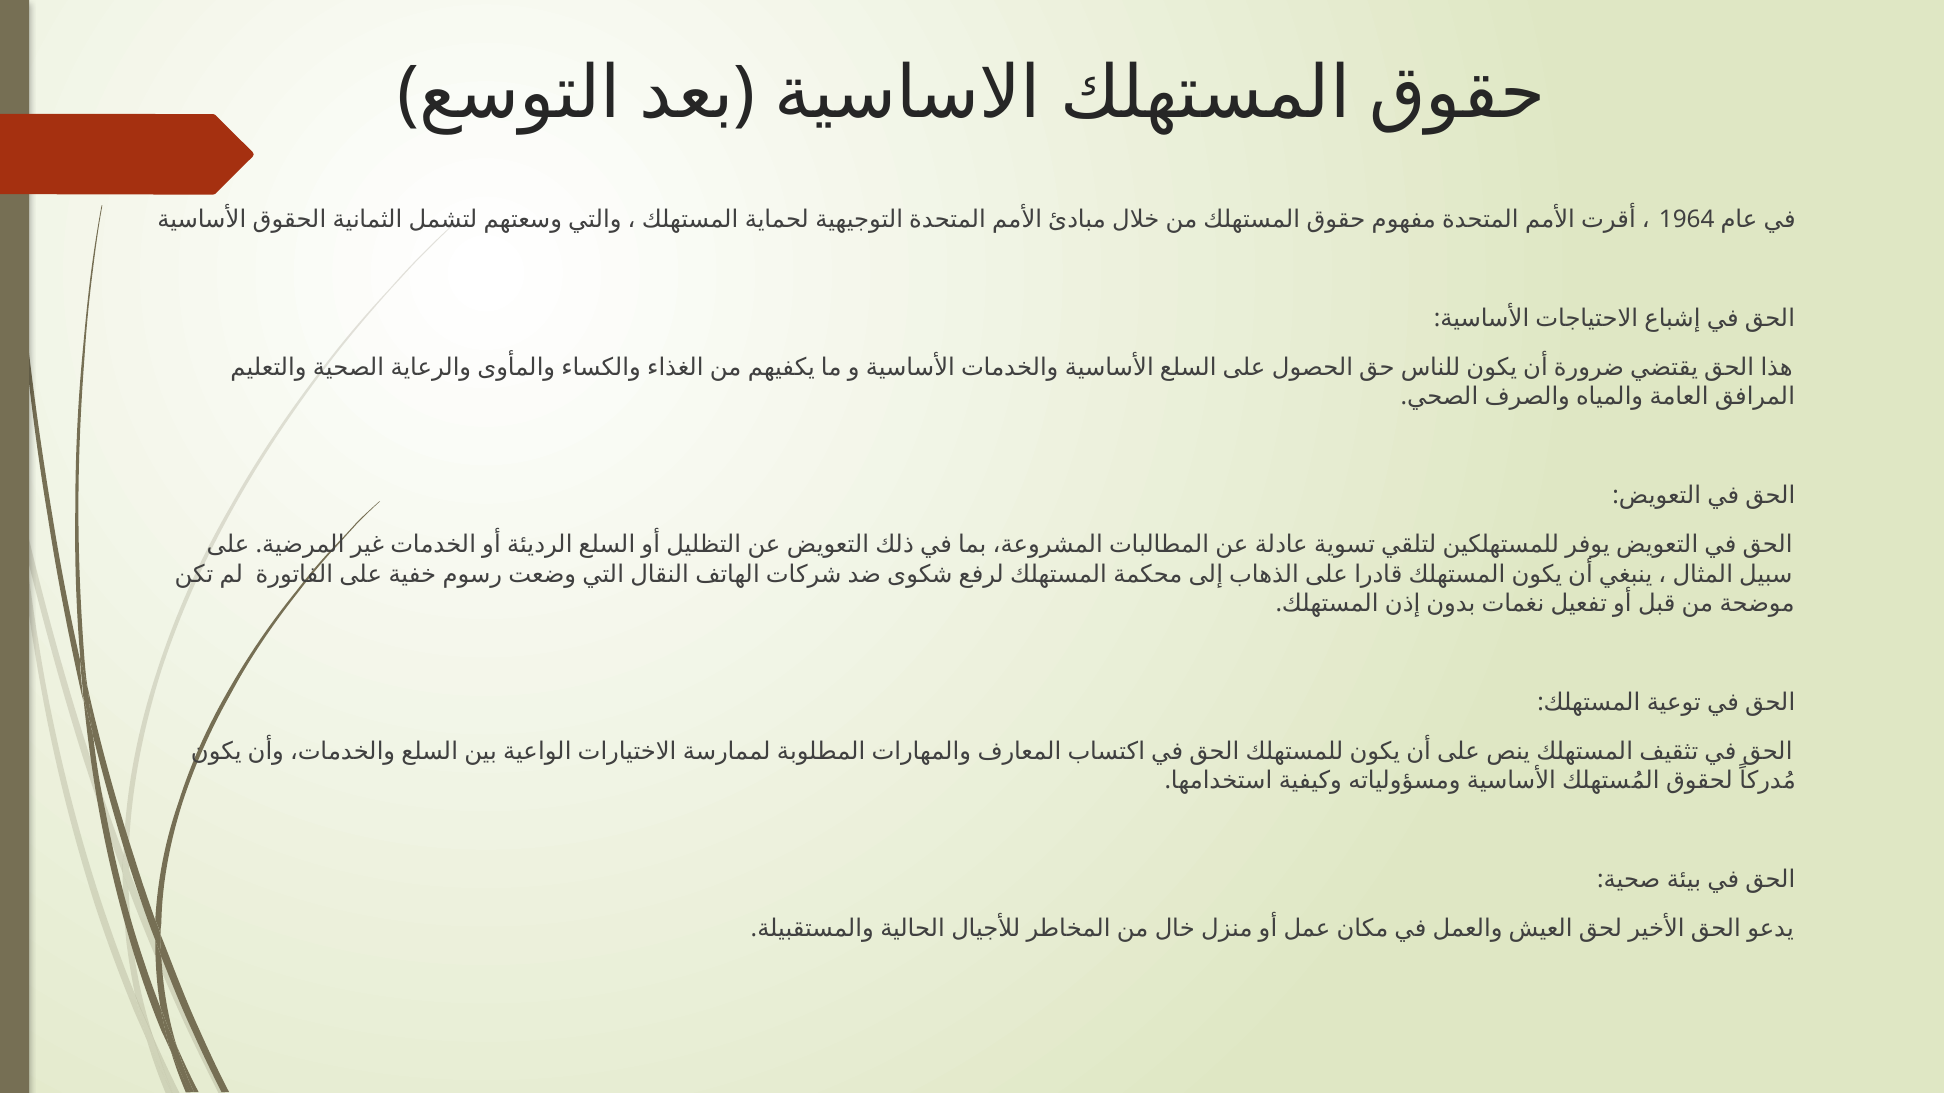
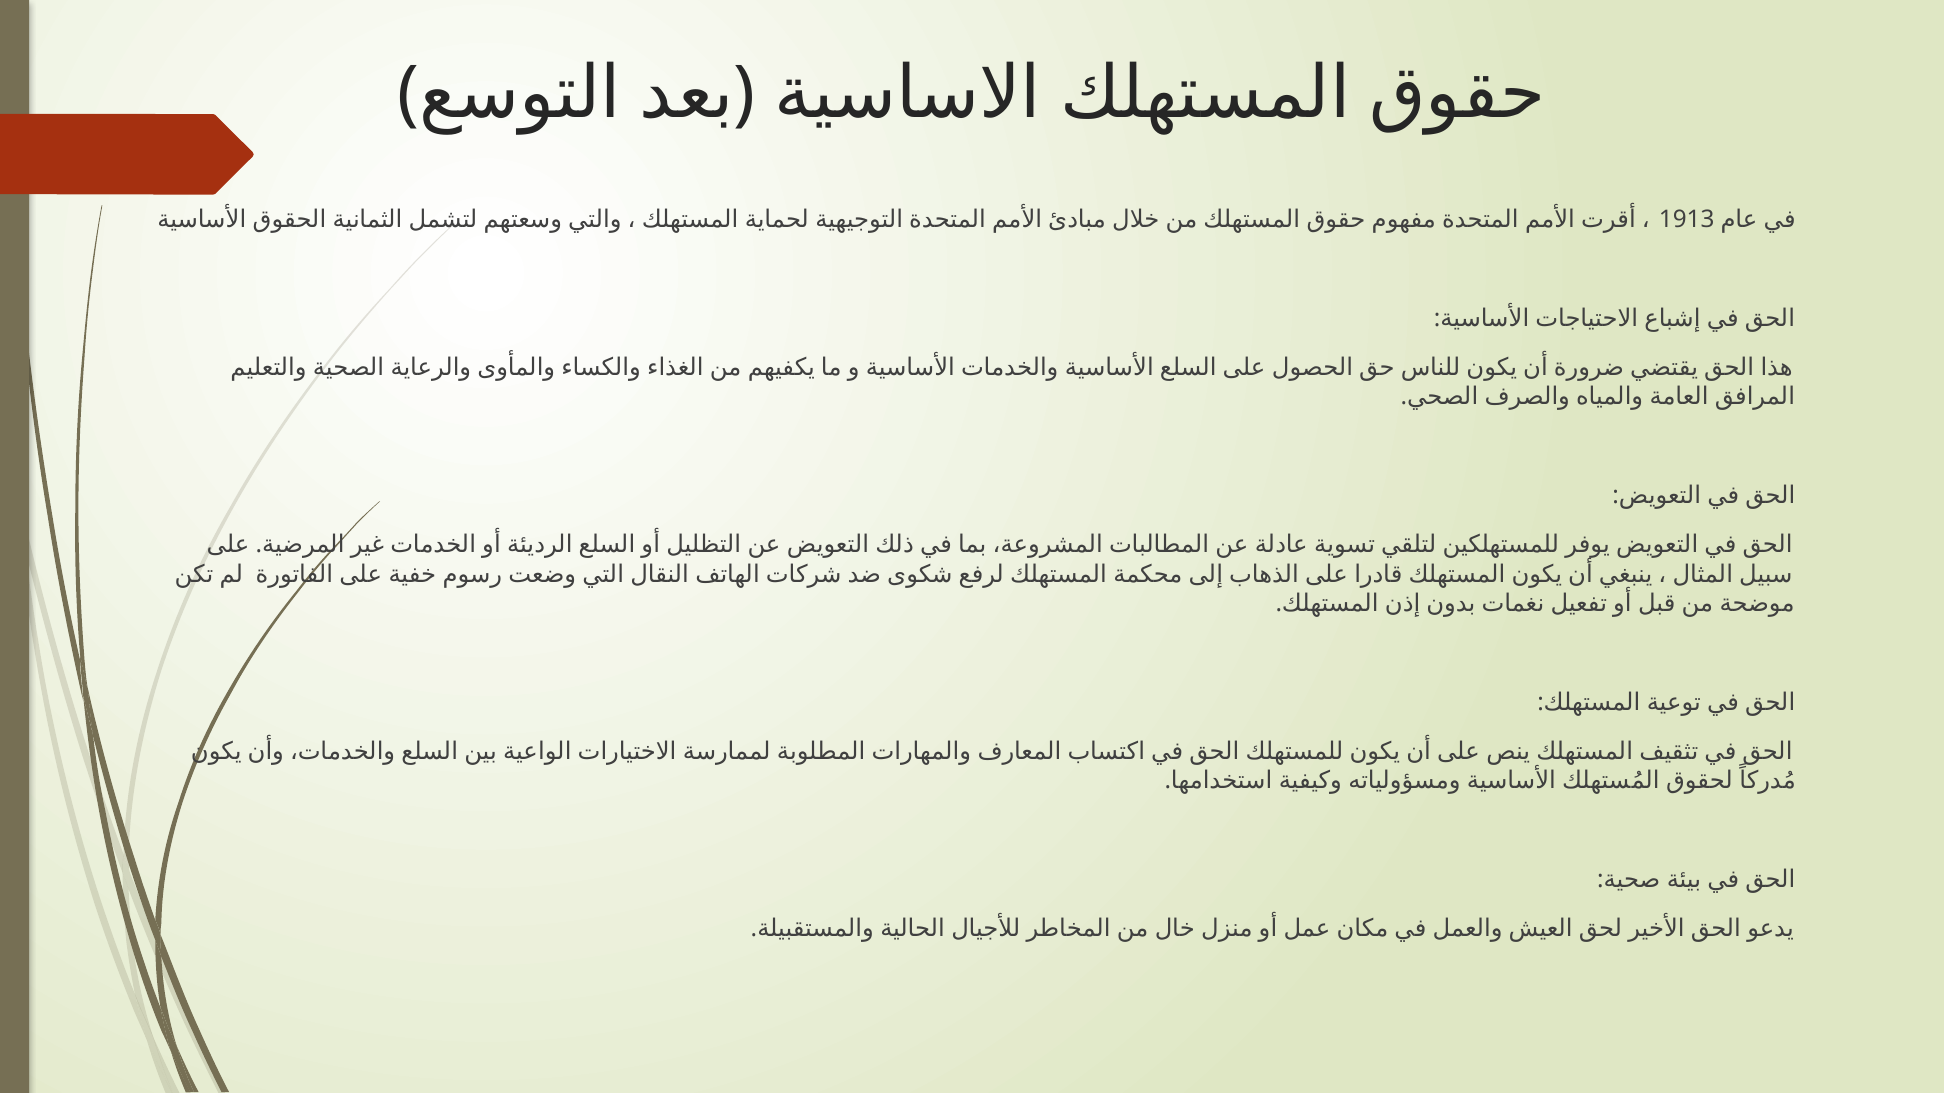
1964: 1964 -> 1913 (1687, 220)
